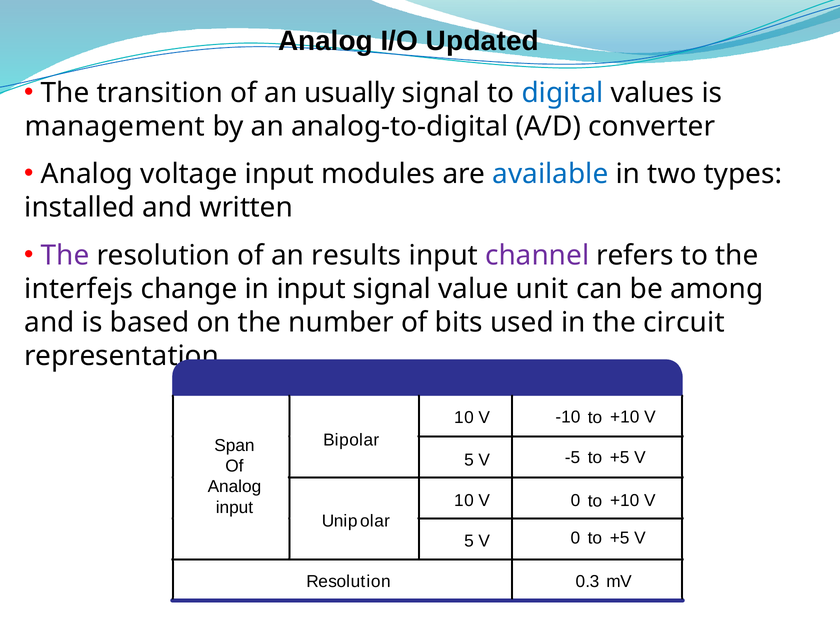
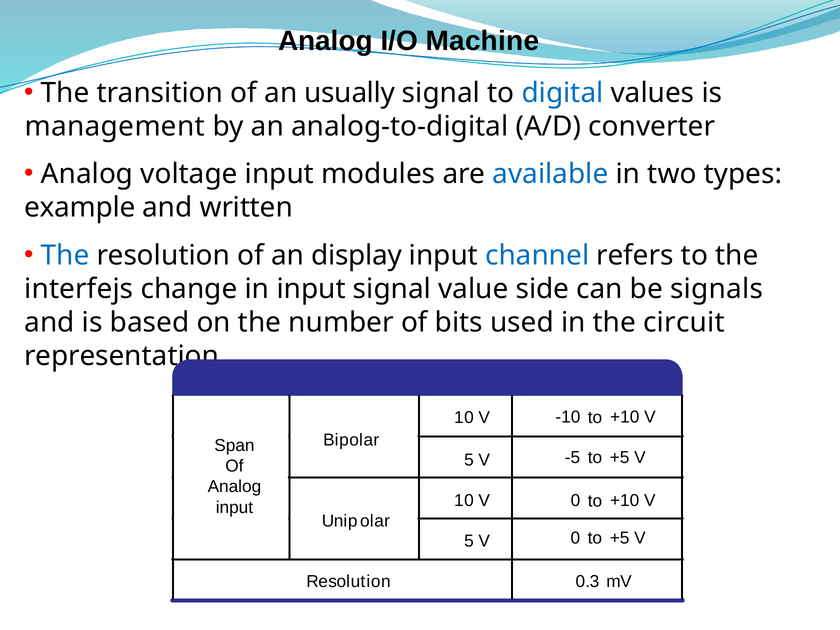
Updated: Updated -> Machine (482, 41)
installed: installed -> example (80, 208)
The colour: purple -> blue (65, 255)
results: results -> display (357, 255)
channel colour: purple -> blue (537, 255)
unit: unit -> side (542, 289)
among: among -> signals (717, 289)
